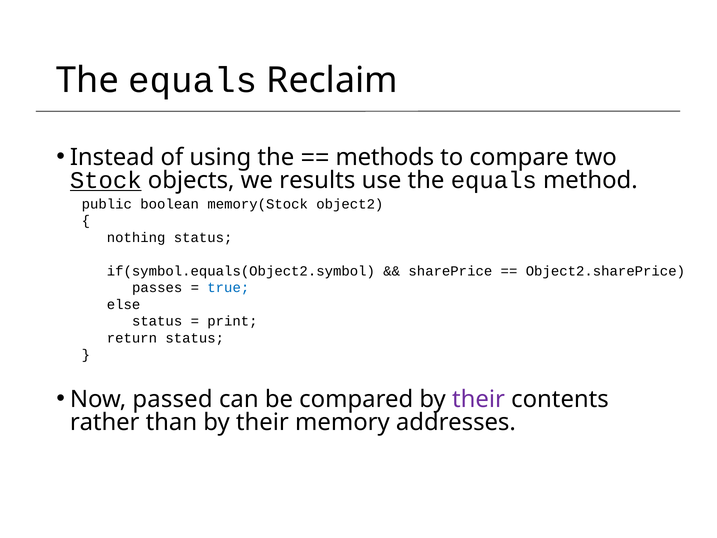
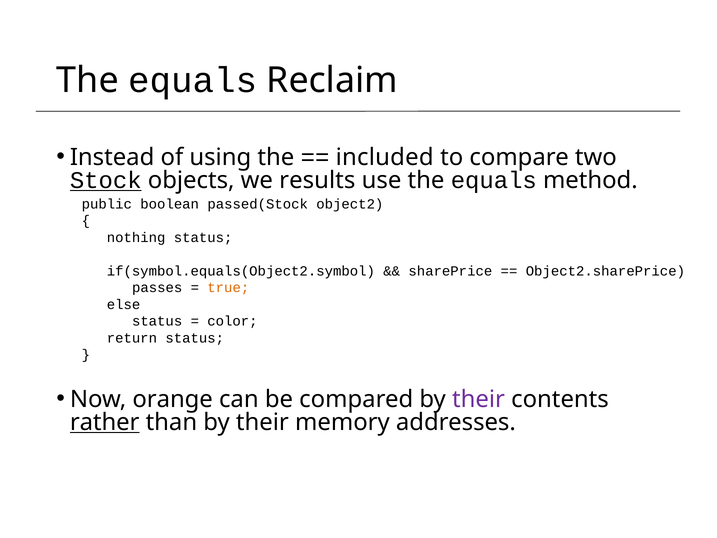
methods: methods -> included (385, 157)
memory(Stock: memory(Stock -> passed(Stock (258, 204)
true colour: blue -> orange (228, 288)
print: print -> color (232, 321)
passed: passed -> orange (173, 399)
rather underline: none -> present (105, 422)
